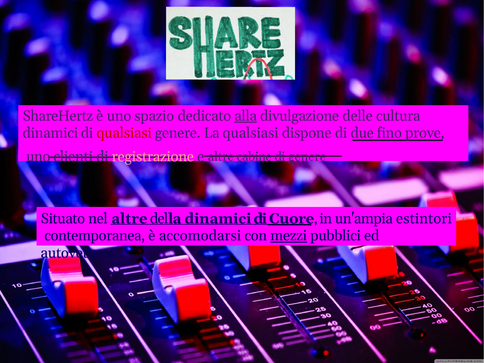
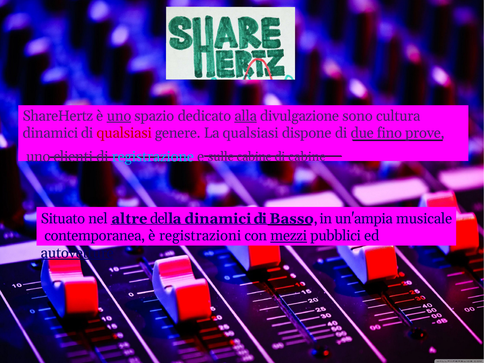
uno underline: none -> present (119, 116)
delle: delle -> sono (358, 116)
registrazione colour: pink -> light blue (153, 157)
e altre: altre -> sulle (221, 156)
di genere: genere -> cabine (307, 156)
Cuore: Cuore -> Basso (291, 218)
estintori: estintori -> musicale (424, 218)
accomodarsi: accomodarsi -> registrazioni (200, 236)
autovetture underline: none -> present (77, 253)
